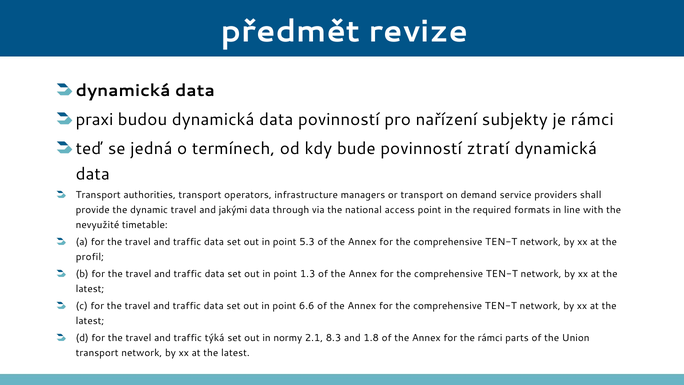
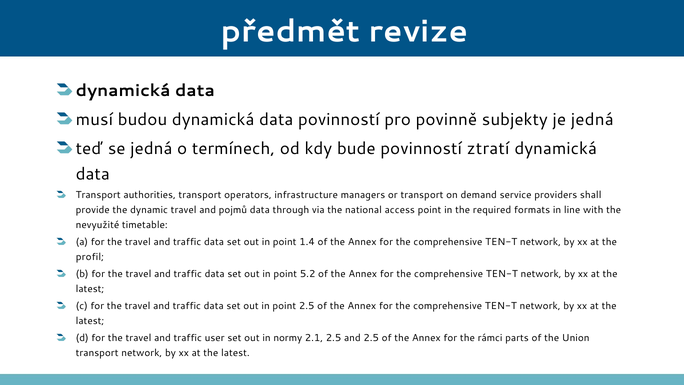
praxi: praxi -> musí (94, 119)
nařízení: nařízení -> povinně (446, 119)
je rámci: rámci -> jedná (592, 119)
jakými: jakými -> pojmů (233, 210)
5.3: 5.3 -> 1.4 (307, 242)
1.3: 1.3 -> 5.2 (308, 274)
point 6.6: 6.6 -> 2.5 (307, 306)
týká: týká -> user (215, 338)
2.1 8.3: 8.3 -> 2.5 (333, 338)
and 1.8: 1.8 -> 2.5 (371, 338)
